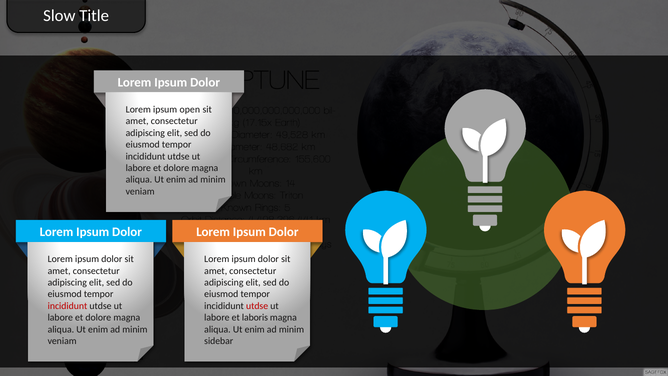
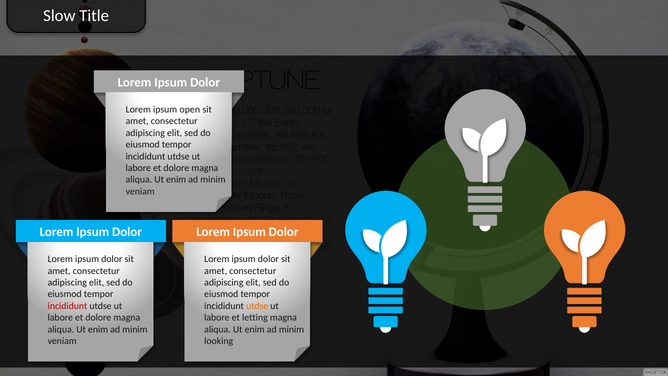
utdse colour: red -> orange (257, 306)
laboris: laboris -> letting (255, 317)
sidebar: sidebar -> looking (219, 341)
